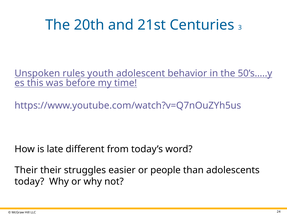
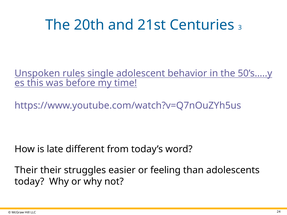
youth: youth -> single (101, 73)
people: people -> feeling (165, 170)
